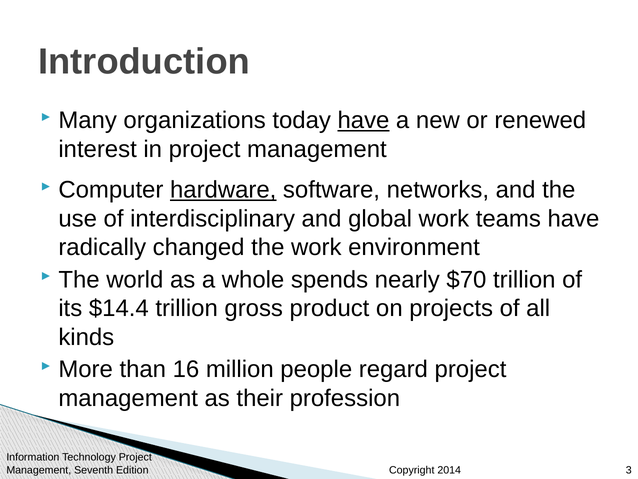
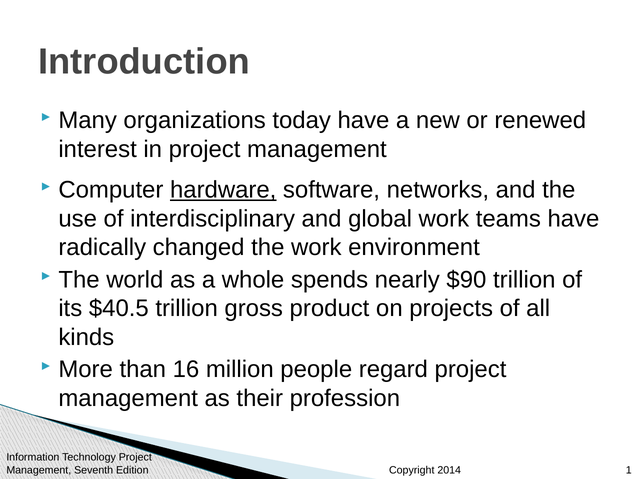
have underline: present -> none (363, 120)
$70: $70 -> $90 (466, 279)
$14.4: $14.4 -> $40.5 (119, 308)
3: 3 -> 1 (629, 470)
